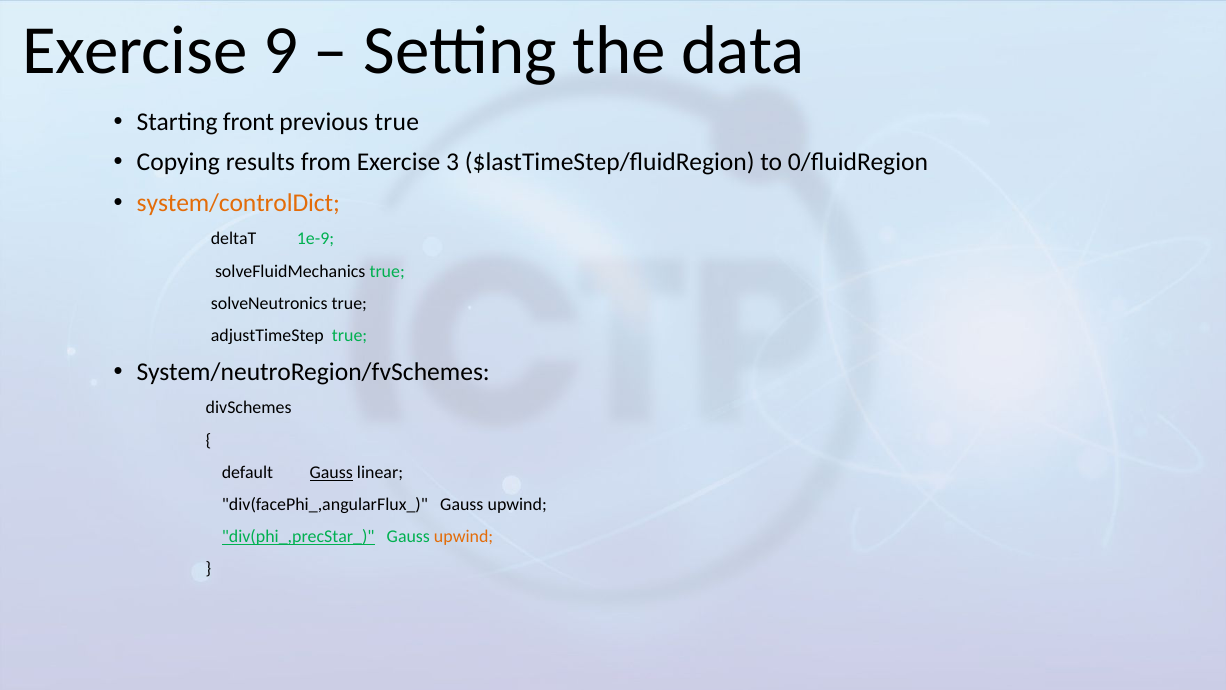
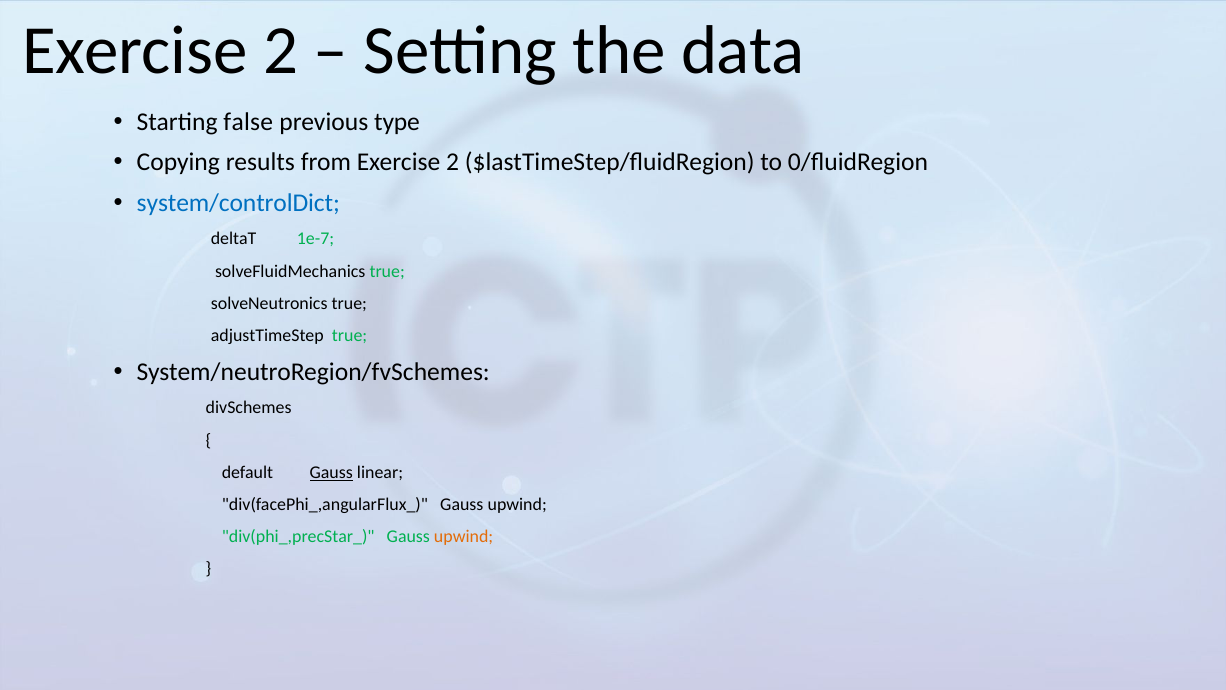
9: 9 -> 2 (281, 51)
front: front -> false (248, 122)
previous true: true -> type (397, 122)
from Exercise 3: 3 -> 2 (453, 162)
system/controlDict colour: orange -> blue (238, 203)
1e-9: 1e-9 -> 1e-7 (315, 239)
div(phi_,precStar_ underline: present -> none (298, 536)
